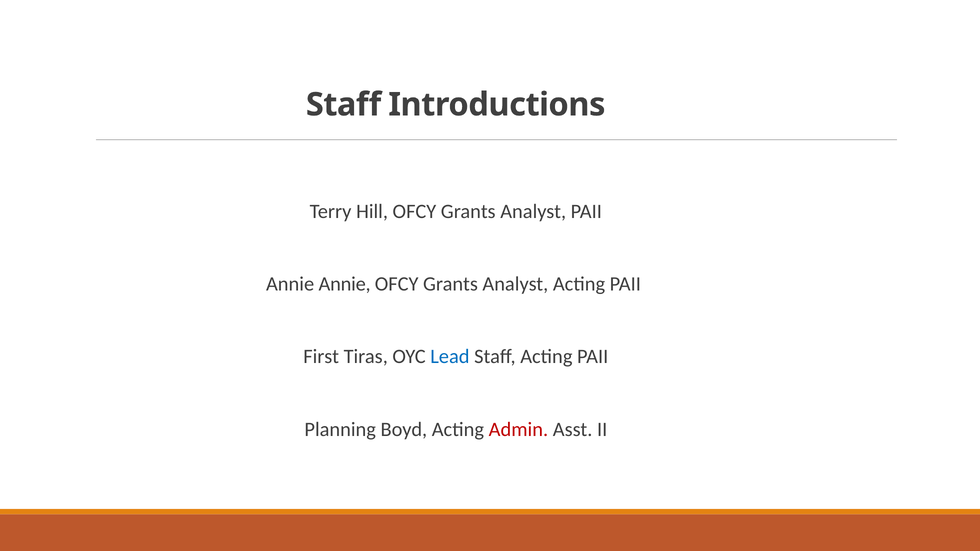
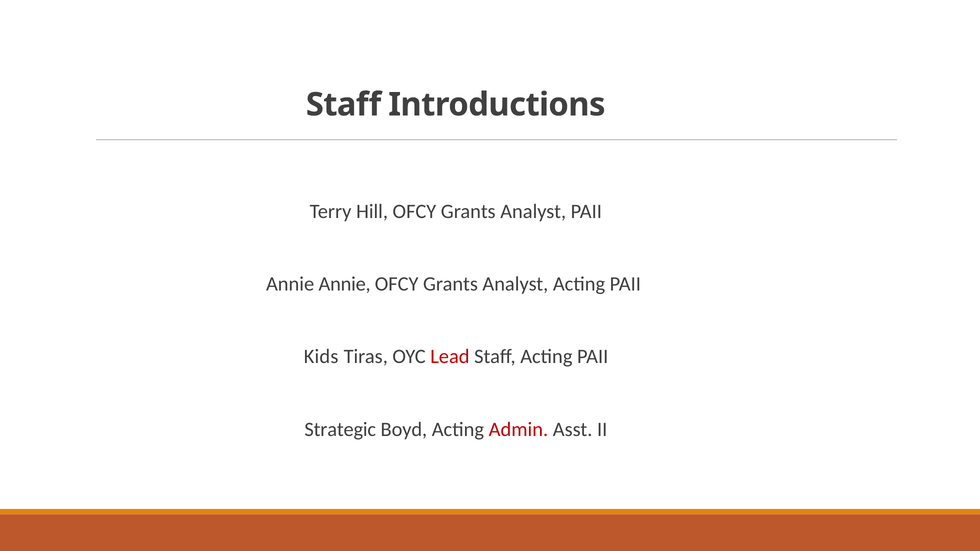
First: First -> Kids (321, 357)
Lead colour: blue -> red (450, 357)
Planning: Planning -> Strategic (340, 429)
